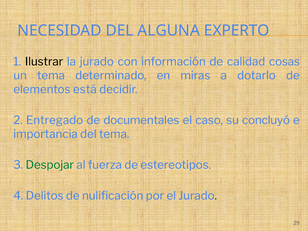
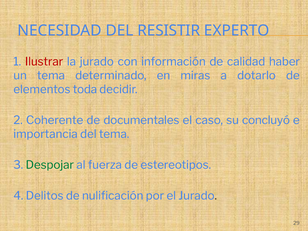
ALGUNA: ALGUNA -> RESISTIR (169, 31)
Ilustrar colour: black -> red (44, 62)
cosas: cosas -> haber (284, 62)
está: está -> toda (85, 89)
Entregado: Entregado -> Coherente (55, 120)
